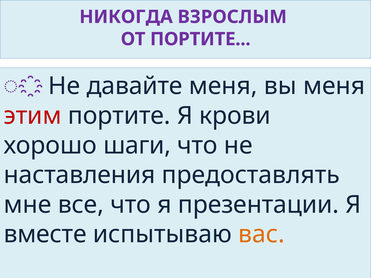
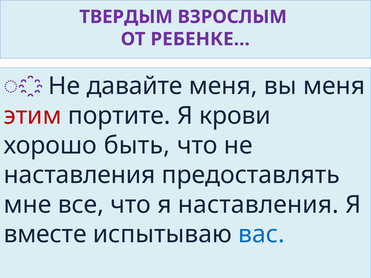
НИКОГДА: НИКОГДА -> ТВЕРДЫМ (126, 17)
ОТ ПОРТИТЕ: ПОРТИТЕ -> РЕБЕНКЕ (200, 39)
шаги: шаги -> быть (137, 145)
я презентации: презентации -> наставления (258, 205)
вас colour: orange -> blue (261, 235)
